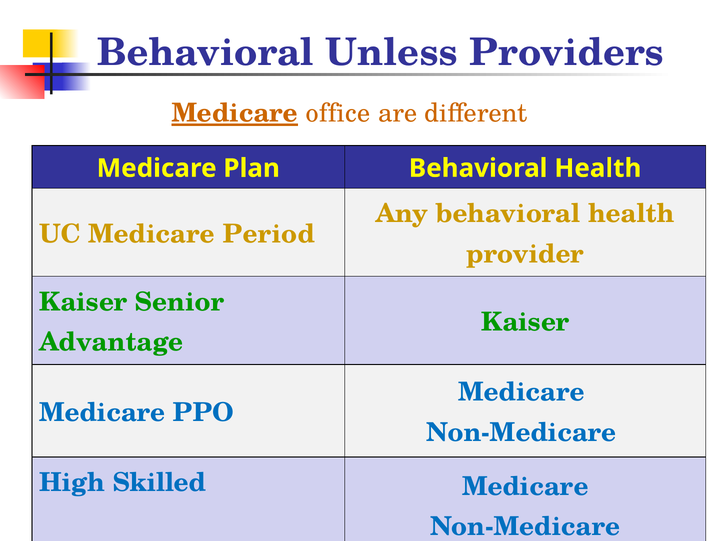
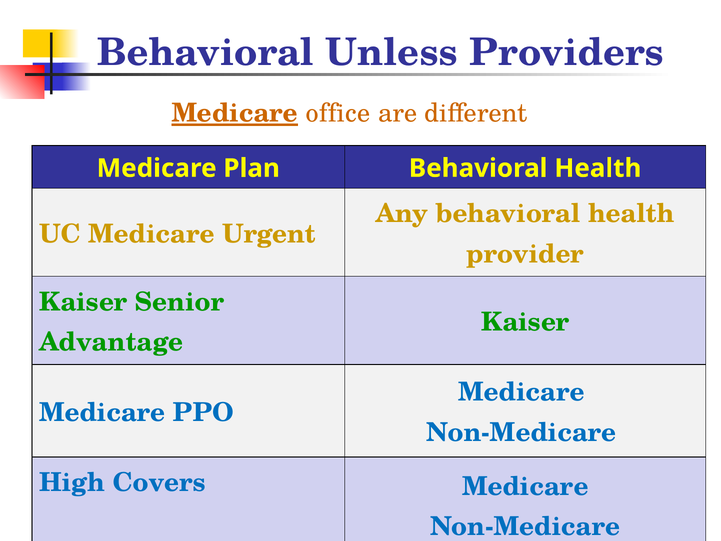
Period: Period -> Urgent (269, 234)
Skilled: Skilled -> Covers (159, 483)
